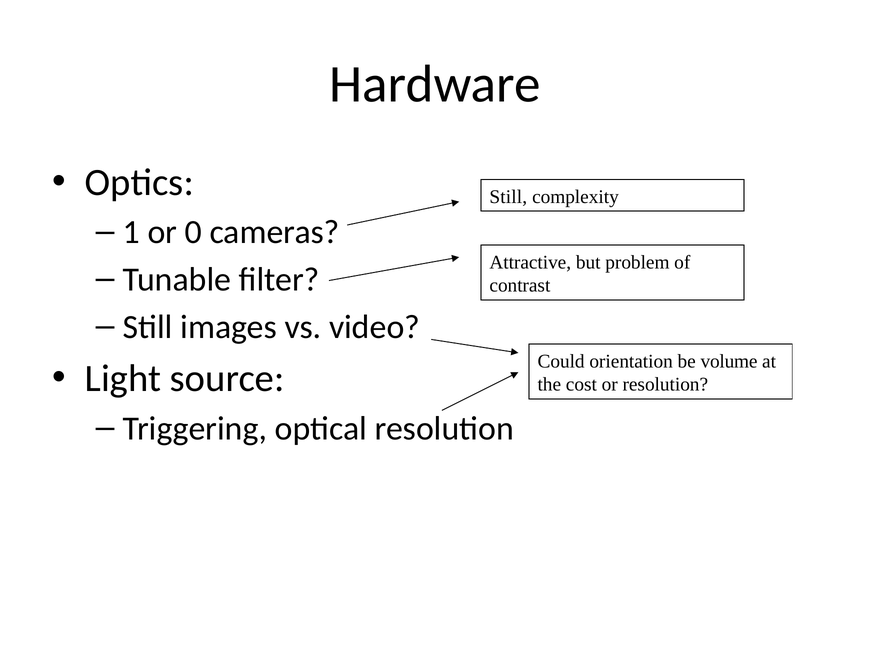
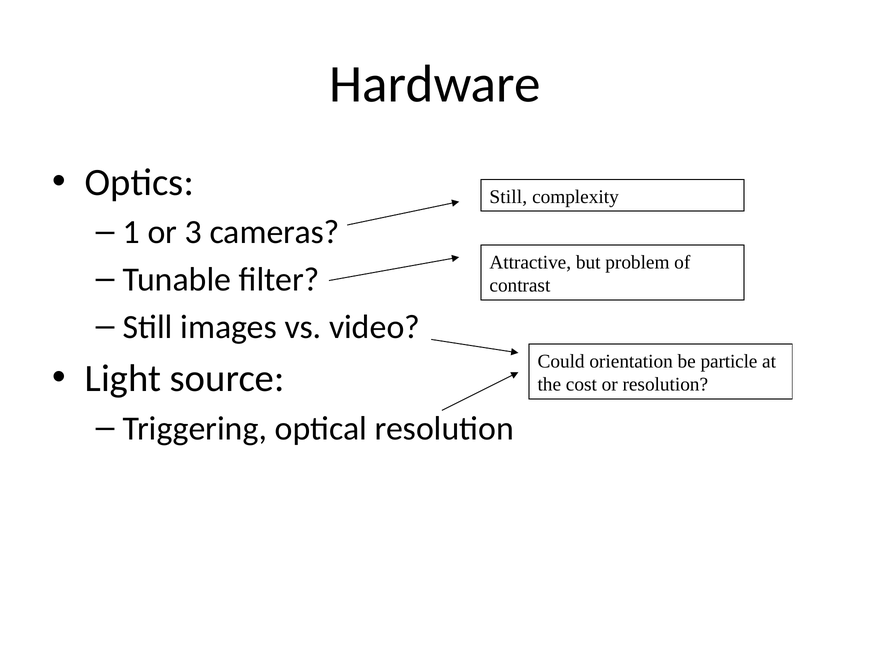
0: 0 -> 3 (193, 232)
volume: volume -> particle (729, 362)
